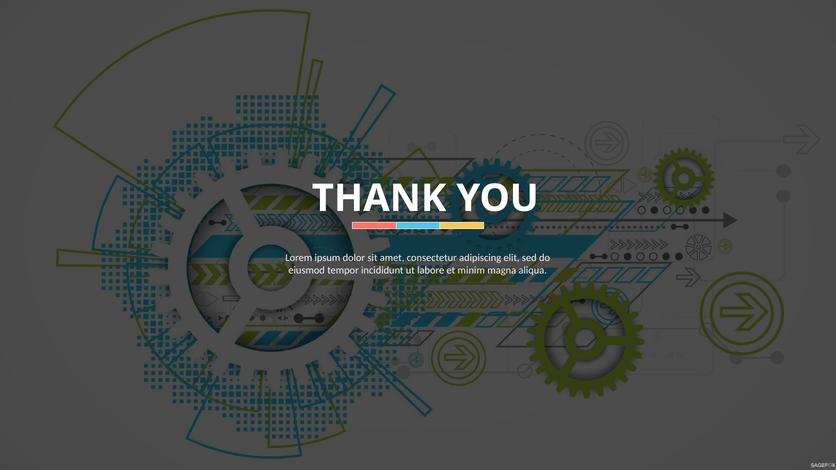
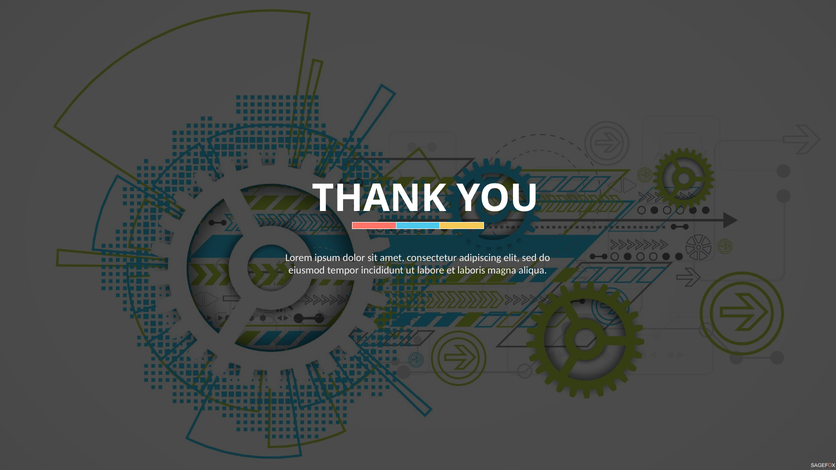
minim: minim -> laboris (471, 271)
